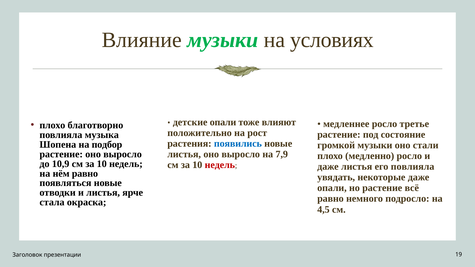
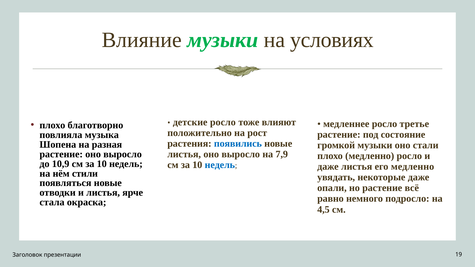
детские опали: опали -> росло (223, 122)
подбор: подбор -> разная (107, 145)
недель colour: red -> blue (220, 165)
его повлияла: повлияла -> медленно (413, 167)
нём равно: равно -> стили (85, 174)
